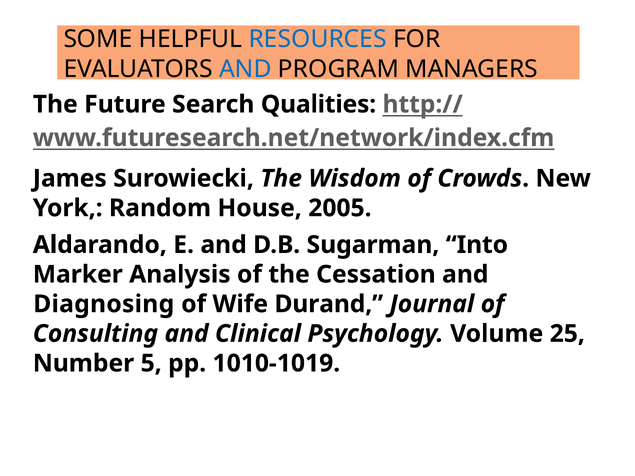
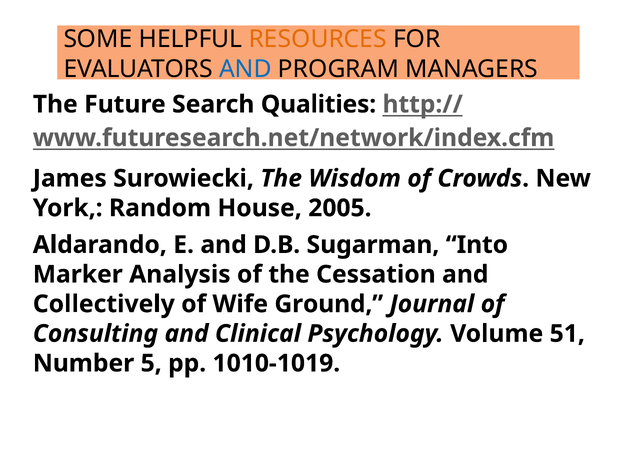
RESOURCES colour: blue -> orange (318, 39)
Diagnosing: Diagnosing -> Collectively (104, 304)
Durand: Durand -> Ground (329, 304)
25: 25 -> 51 (567, 334)
